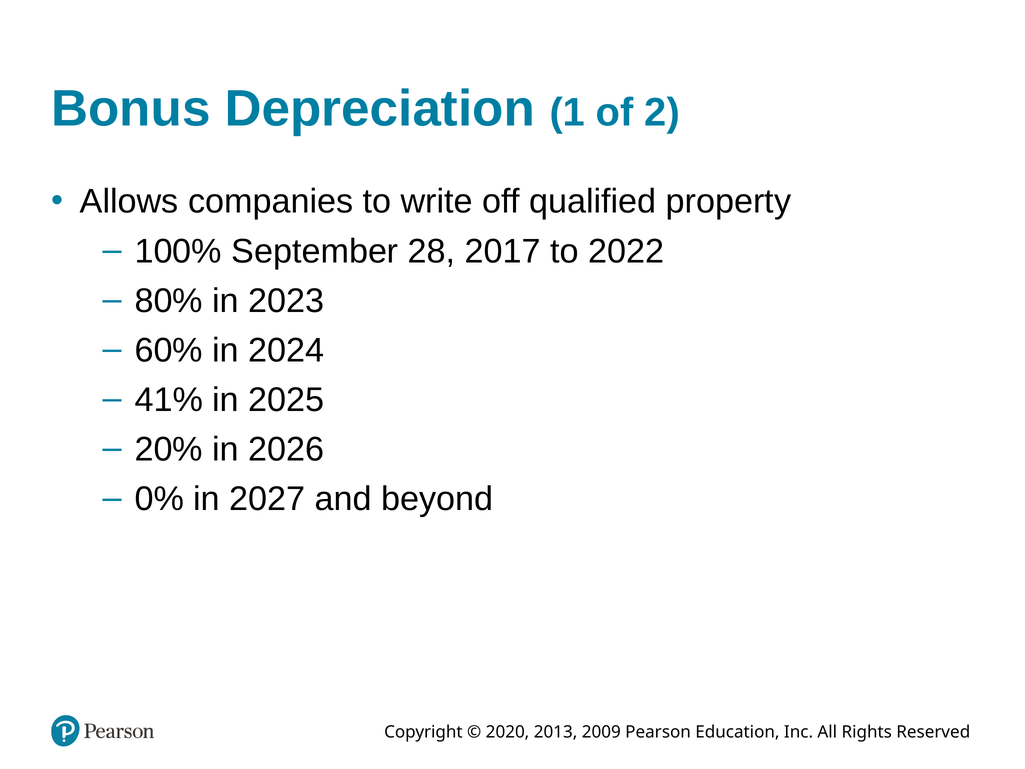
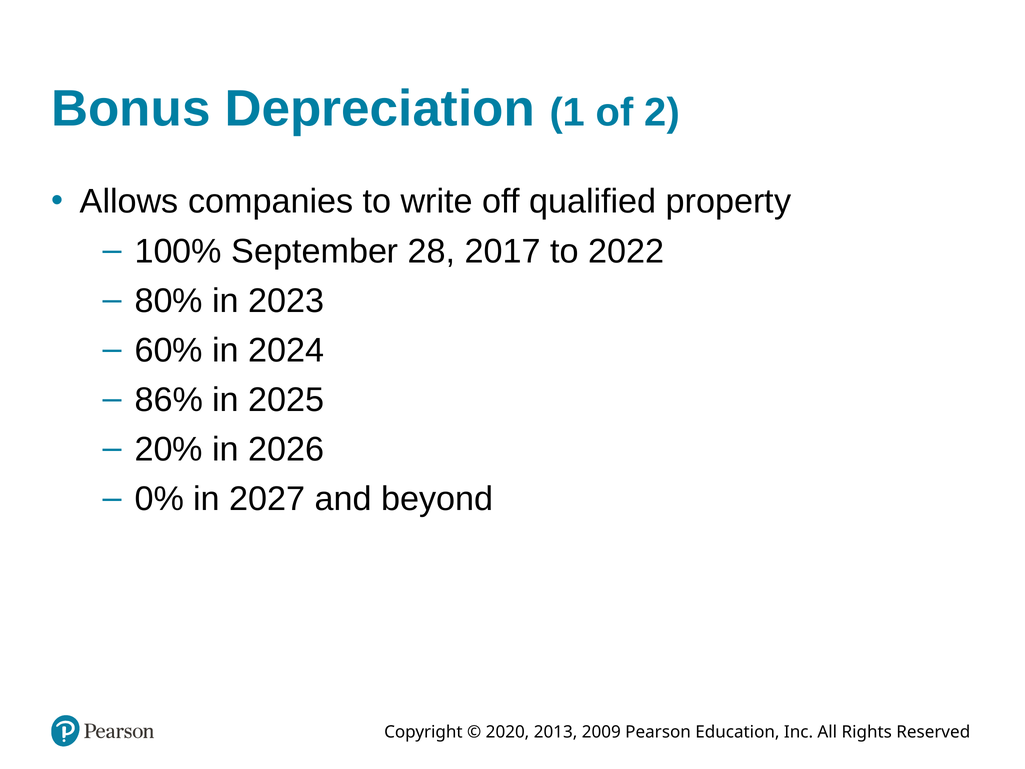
41%: 41% -> 86% (169, 400)
